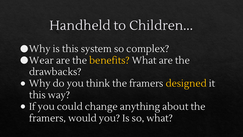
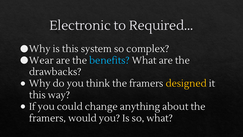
Handheld: Handheld -> Electronic (80, 26)
Children: Children -> Required (161, 26)
benefits colour: yellow -> light blue (110, 60)
